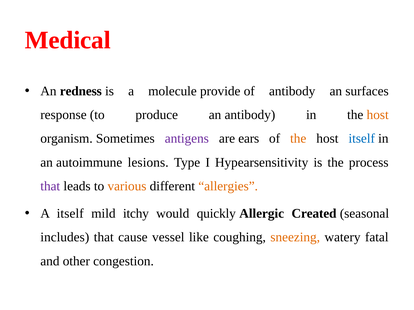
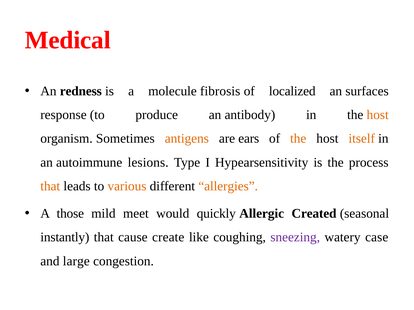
provide: provide -> fibrosis (220, 91)
of antibody: antibody -> localized (292, 91)
antigens colour: purple -> orange (187, 139)
itself colour: blue -> orange (362, 139)
that colour: purple -> orange (50, 186)
A itself: itself -> those (70, 214)
itchy: itchy -> meet (136, 214)
includes: includes -> instantly (65, 238)
vessel: vessel -> create (168, 238)
sneezing colour: orange -> purple (295, 238)
fatal: fatal -> case (377, 238)
other: other -> large (76, 261)
